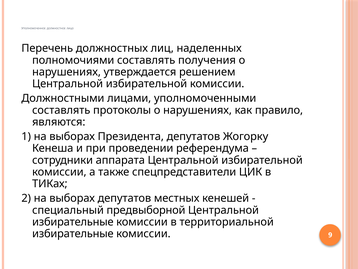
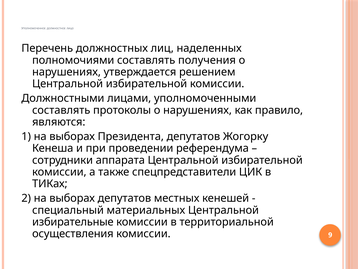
предвыборной: предвыборной -> материальных (146, 210)
избирательные: избирательные -> осуществления (73, 233)
